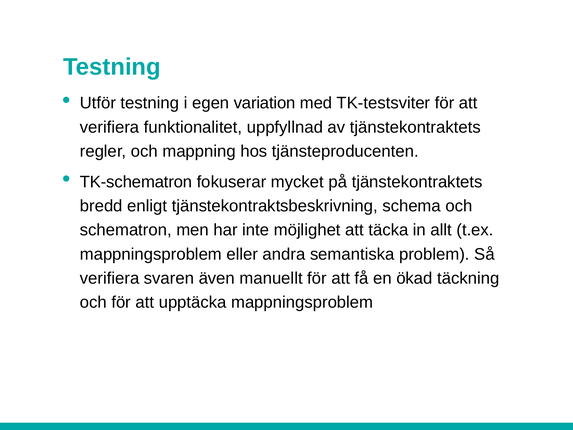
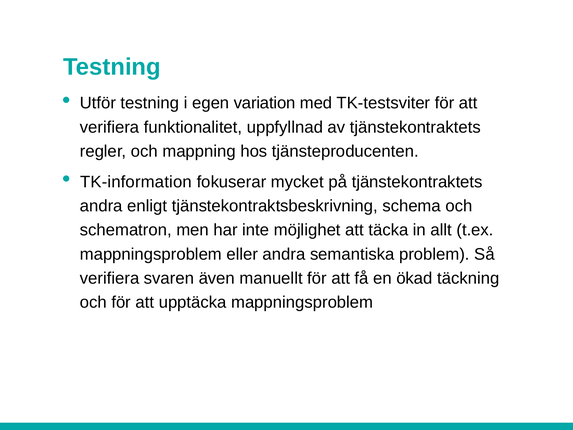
TK-schematron: TK-schematron -> TK-information (136, 182)
bredd: bredd -> andra (101, 206)
